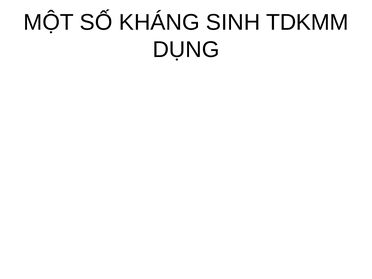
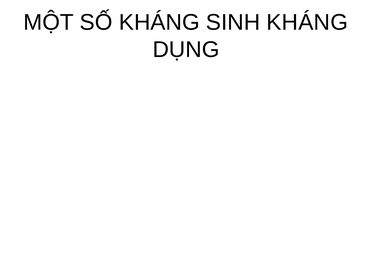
SINH TDKMM: TDKMM -> KHÁNG (307, 22)
